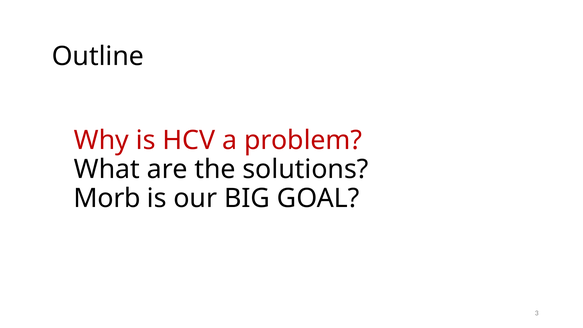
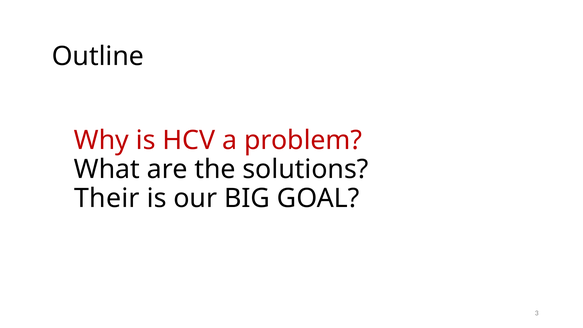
Morb: Morb -> Their (107, 198)
